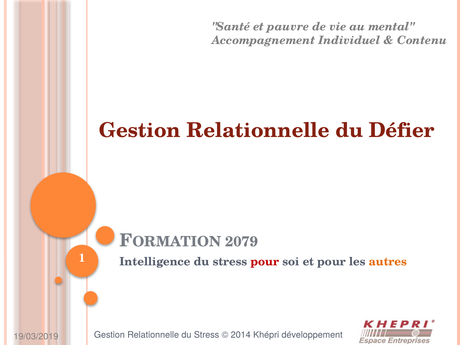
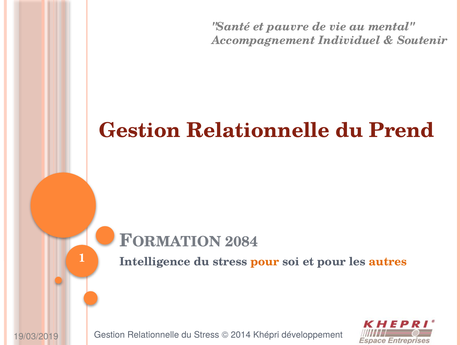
Contenu: Contenu -> Soutenir (422, 40)
Défier: Défier -> Prend (401, 131)
2079: 2079 -> 2084 (242, 242)
pour colour: red -> orange (265, 262)
